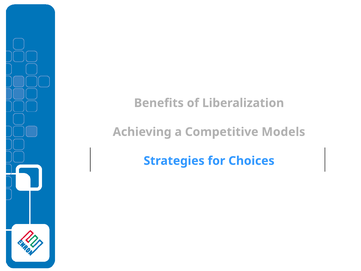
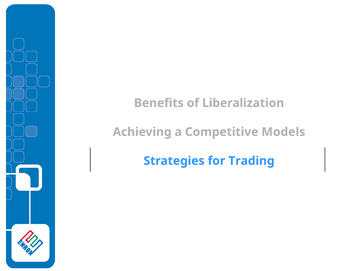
Choices: Choices -> Trading (251, 161)
